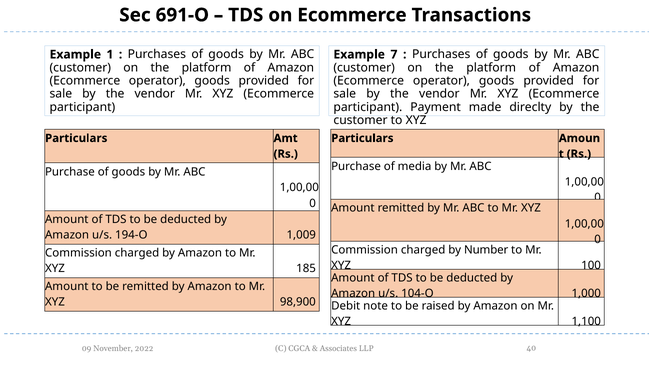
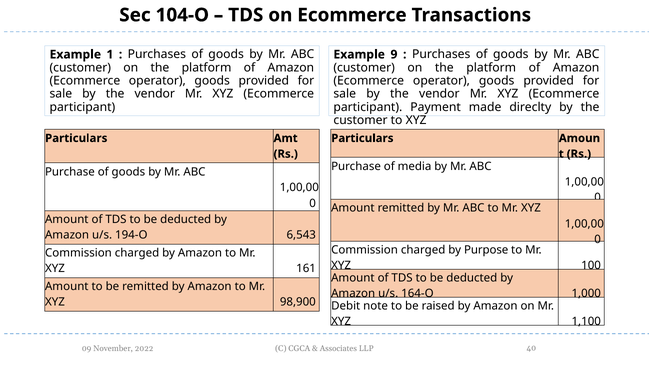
691-O: 691-O -> 104-O (182, 15)
7: 7 -> 9 (394, 54)
1,009: 1,009 -> 6,543 (301, 235)
Number: Number -> Purpose (486, 250)
185: 185 -> 161 (306, 269)
104-O: 104-O -> 164-O (417, 294)
